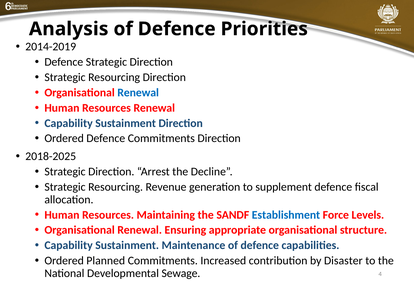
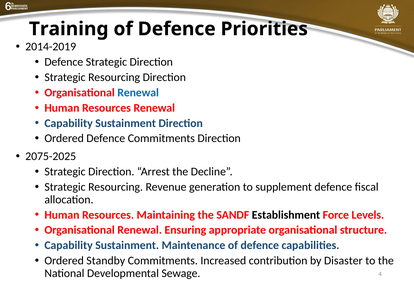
Analysis: Analysis -> Training (69, 29)
2018-2025: 2018-2025 -> 2075-2025 (51, 156)
Establishment colour: blue -> black (286, 215)
Planned: Planned -> Standby (106, 260)
